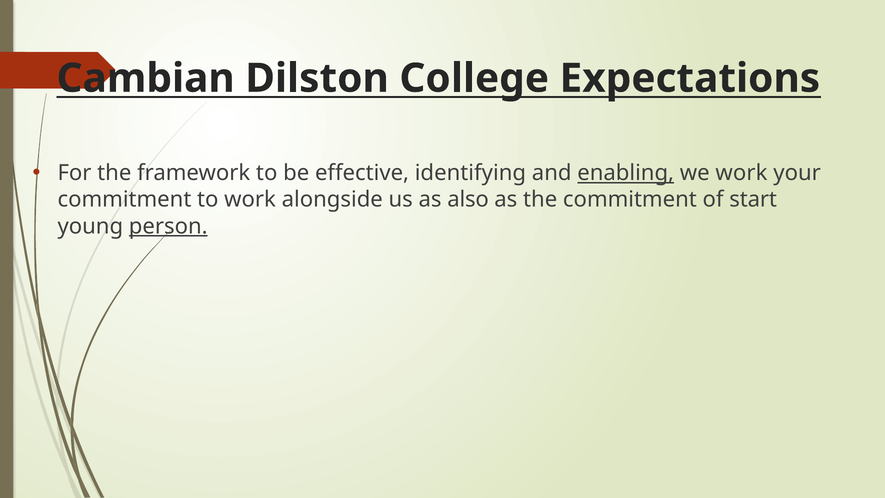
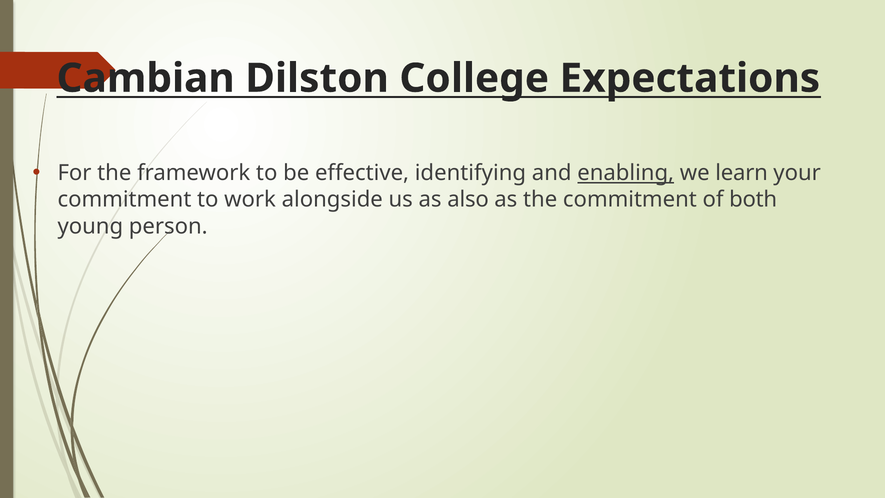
we work: work -> learn (742, 173)
start: start -> both (753, 200)
person underline: present -> none (168, 226)
